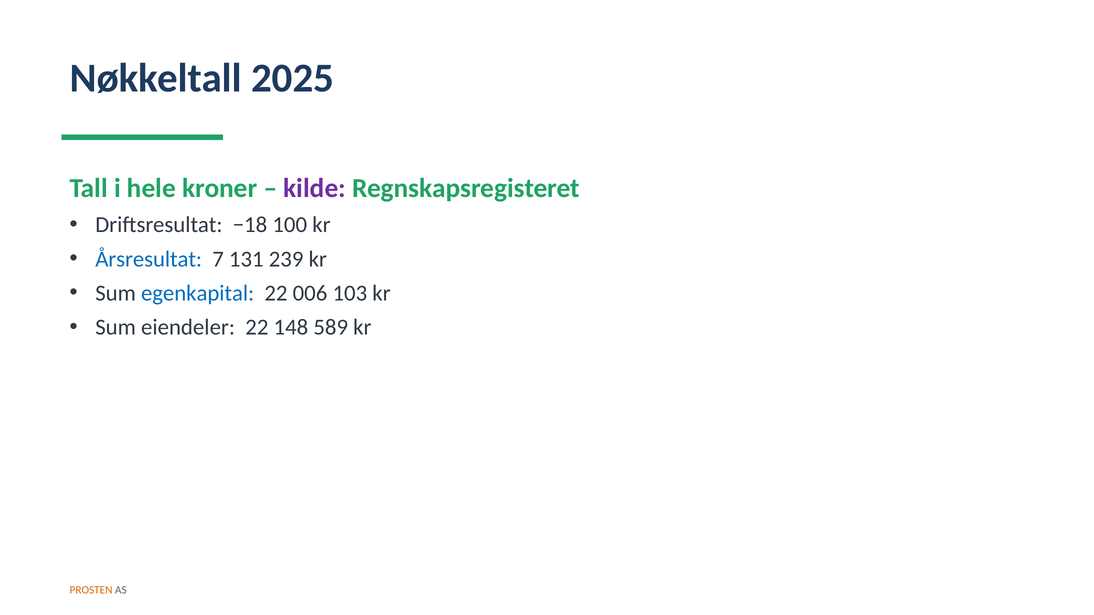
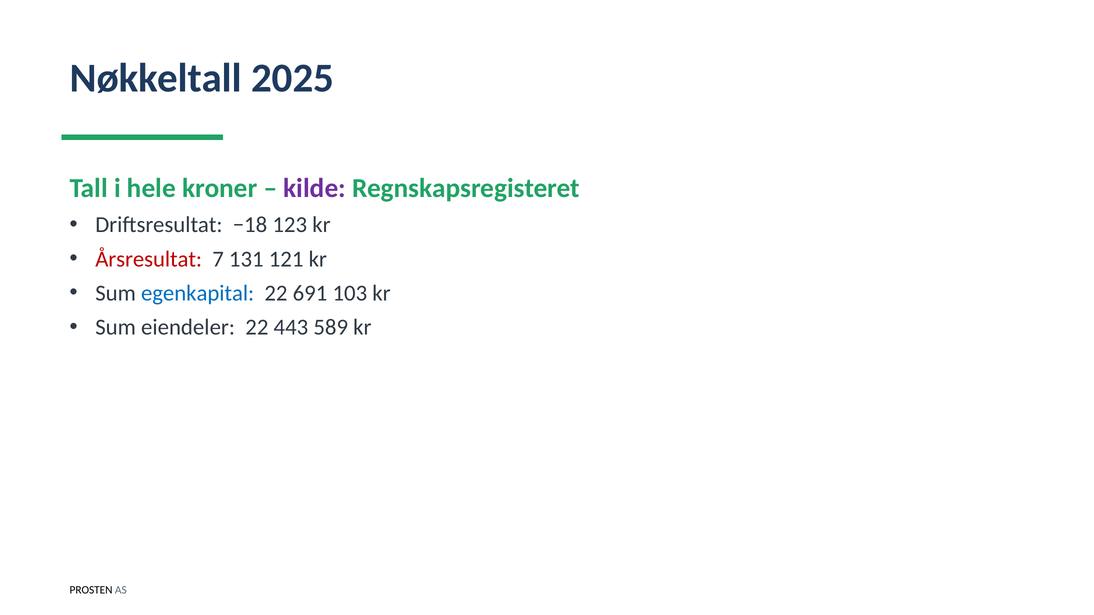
100: 100 -> 123 (290, 225)
Årsresultat colour: blue -> red (149, 259)
239: 239 -> 121 (286, 259)
006: 006 -> 691 (310, 293)
148: 148 -> 443 (291, 328)
PROSTEN colour: orange -> black (91, 590)
